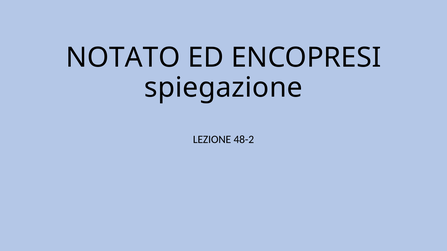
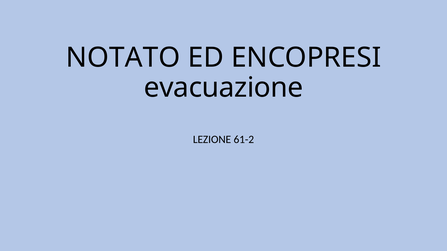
spiegazione: spiegazione -> evacuazione (224, 88)
48-2: 48-2 -> 61-2 (244, 140)
